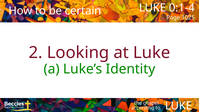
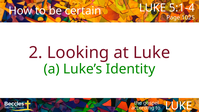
0:1-4: 0:1-4 -> 5:1-4 (182, 8)
